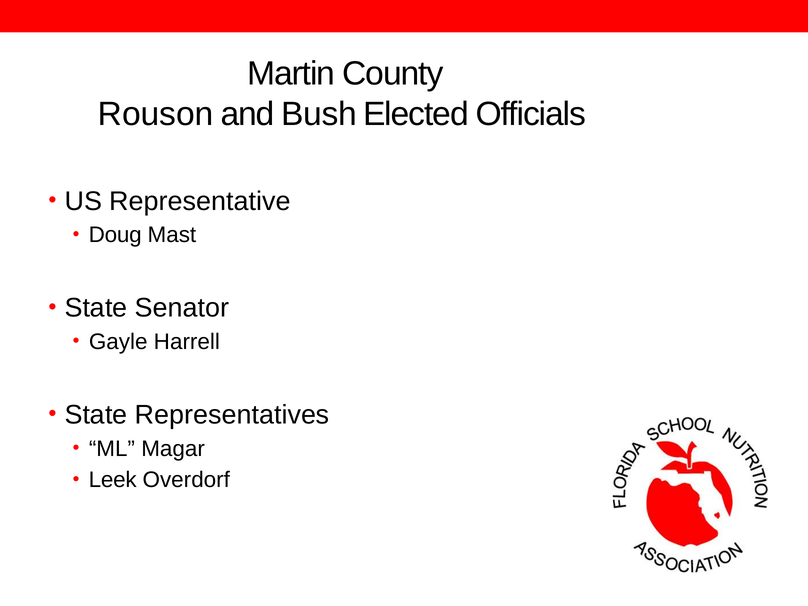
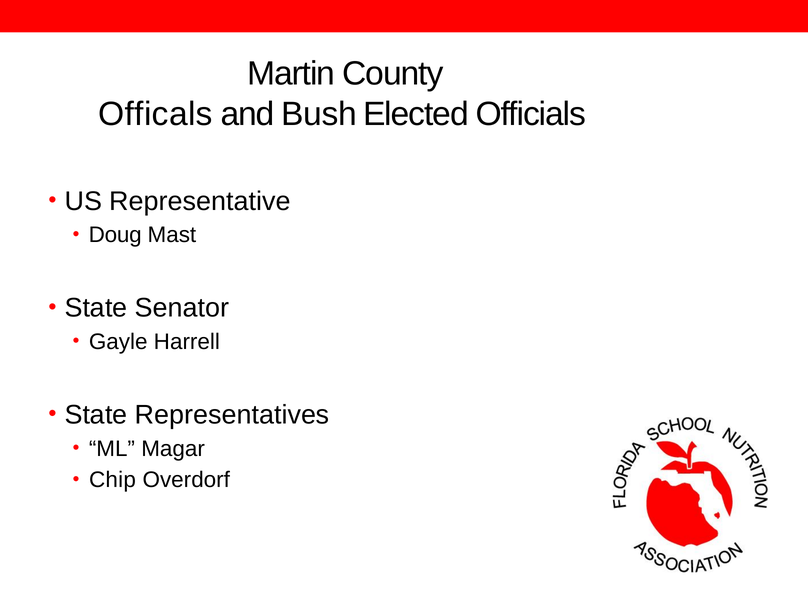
Rouson: Rouson -> Officals (156, 114)
Leek: Leek -> Chip (112, 480)
